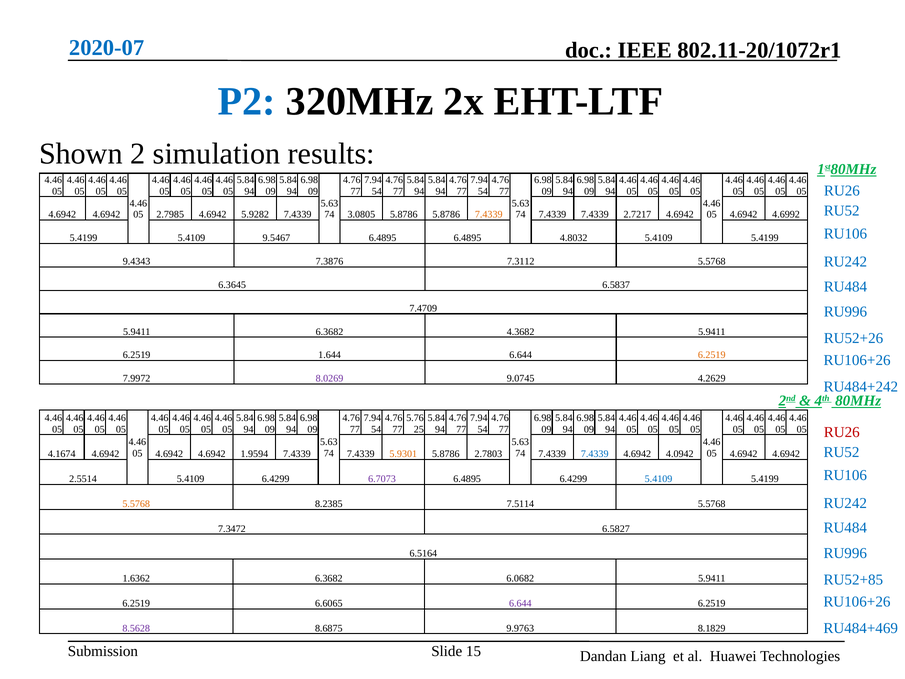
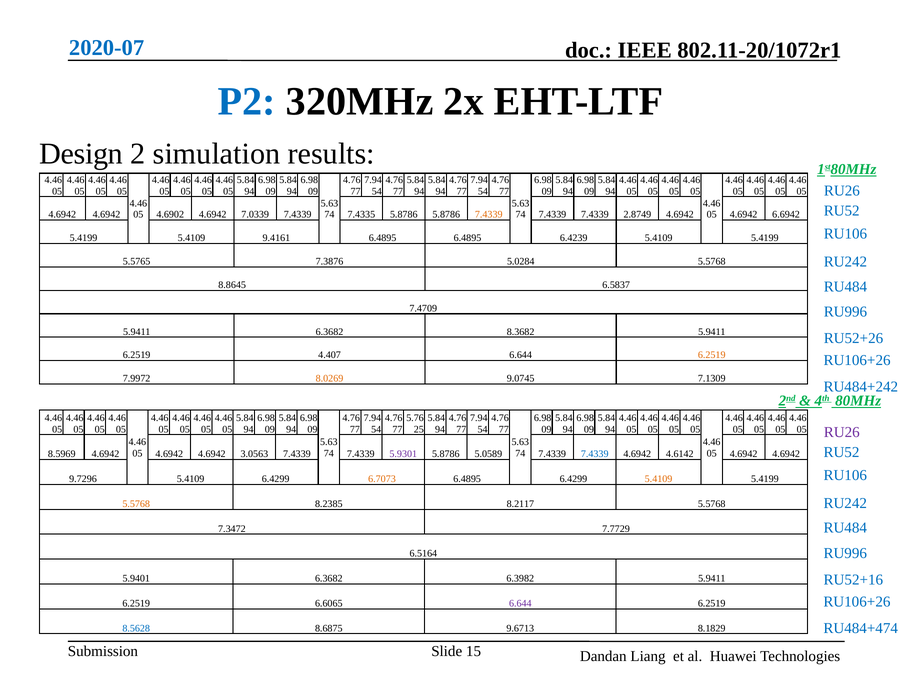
Shown: Shown -> Design (81, 154)
2.7985: 2.7985 -> 4.6902 (170, 215)
5.9282: 5.9282 -> 7.0339 (255, 215)
3.0805: 3.0805 -> 7.4335 (361, 215)
2.7217: 2.7217 -> 2.8749 (637, 215)
4.6992: 4.6992 -> 6.6942 (786, 215)
9.5467: 9.5467 -> 9.4161 (276, 238)
4.8032: 4.8032 -> 6.4239 (574, 238)
9.4343: 9.4343 -> 5.5765 (137, 261)
7.3112: 7.3112 -> 5.0284 (521, 261)
6.3645: 6.3645 -> 8.8645 (232, 285)
4.3682: 4.3682 -> 8.3682 (521, 332)
1.644: 1.644 -> 4.407 (330, 355)
8.0269 colour: purple -> orange (329, 378)
4.2629: 4.2629 -> 7.1309 (712, 378)
RU26 colour: red -> purple (842, 432)
4.1674: 4.1674 -> 8.5969 (62, 454)
1.9594: 1.9594 -> 3.0563 (254, 454)
5.9301 colour: orange -> purple (403, 454)
2.7803: 2.7803 -> 5.0589 (488, 454)
4.0942: 4.0942 -> 4.6142 (680, 454)
2.5514: 2.5514 -> 9.7296 (83, 479)
6.7073 colour: purple -> orange (382, 479)
5.4109 colour: blue -> orange (659, 479)
7.5114: 7.5114 -> 8.2117 (520, 504)
6.5827: 6.5827 -> 7.7729 (616, 529)
RU52+85: RU52+85 -> RU52+16 (853, 579)
1.6362: 1.6362 -> 5.9401 (136, 578)
6.0682: 6.0682 -> 6.3982 (520, 578)
RU484+469: RU484+469 -> RU484+474 (861, 628)
8.5628 colour: purple -> blue (136, 628)
9.9763: 9.9763 -> 9.6713 (520, 628)
